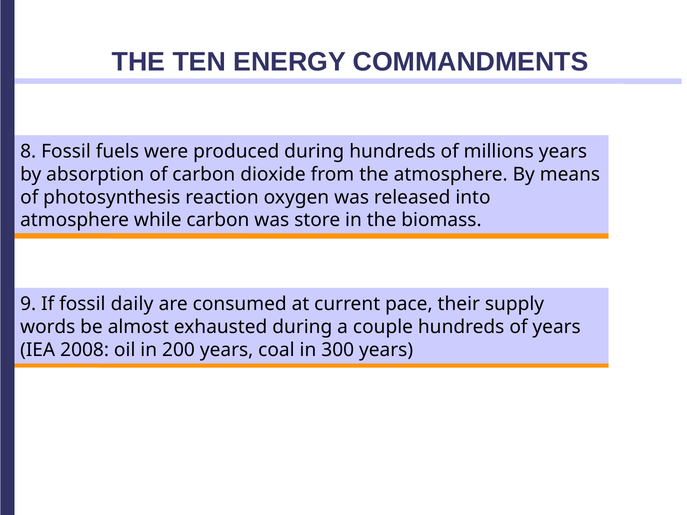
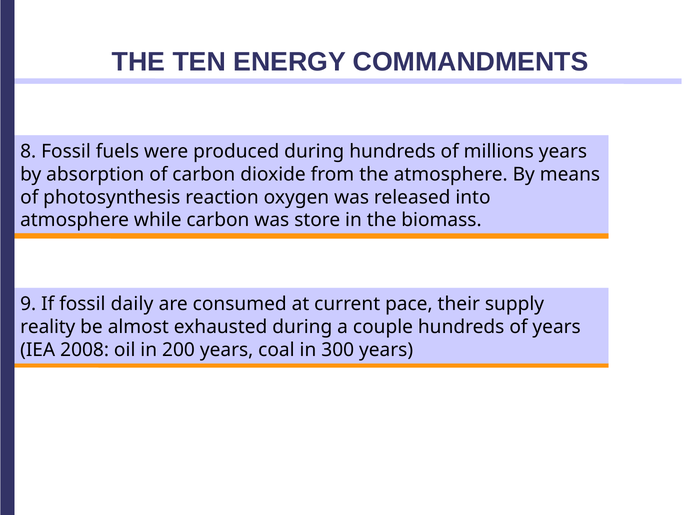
words: words -> reality (48, 327)
